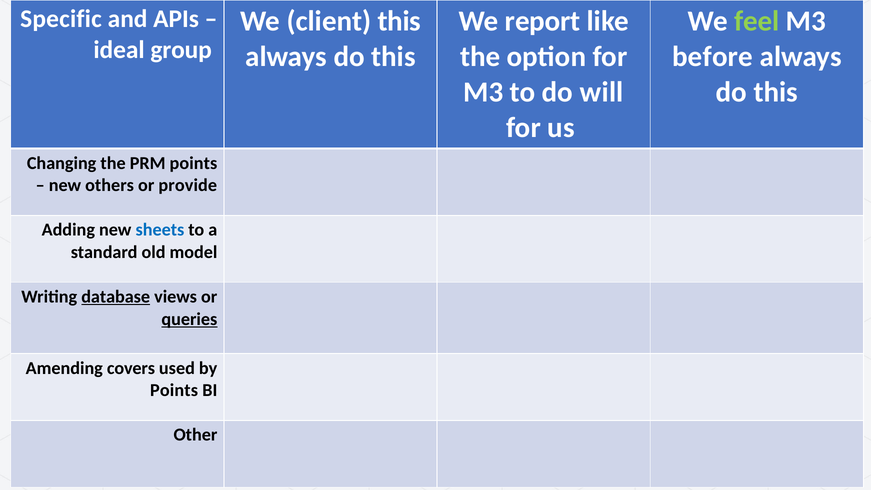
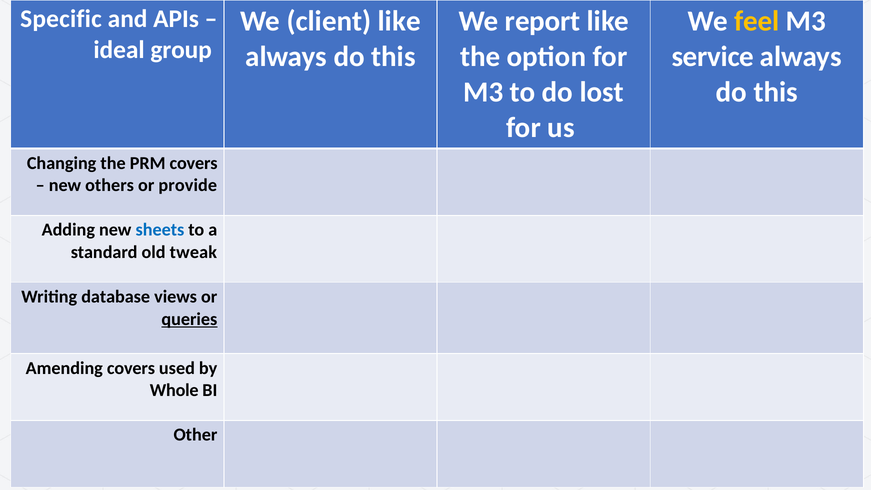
client this: this -> like (399, 21)
feel colour: light green -> yellow (757, 21)
before: before -> service (713, 57)
will: will -> lost (602, 92)
PRM points: points -> covers (194, 163)
model: model -> tweak (193, 252)
database underline: present -> none (116, 297)
Points: Points -> Whole (174, 390)
